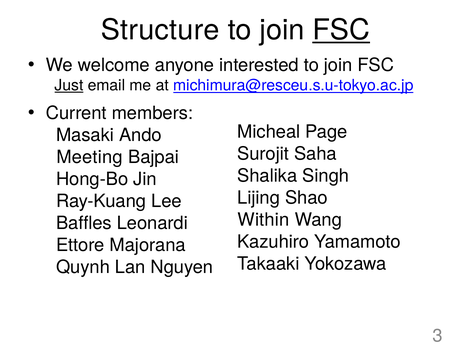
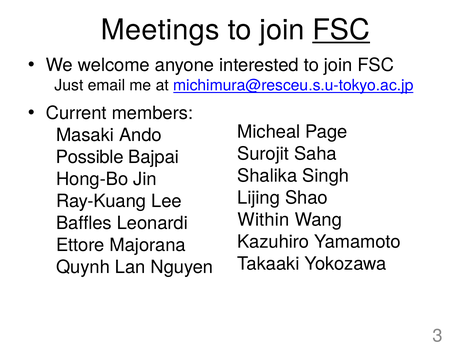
Structure: Structure -> Meetings (160, 30)
Just underline: present -> none (69, 85)
Meeting: Meeting -> Possible (90, 157)
